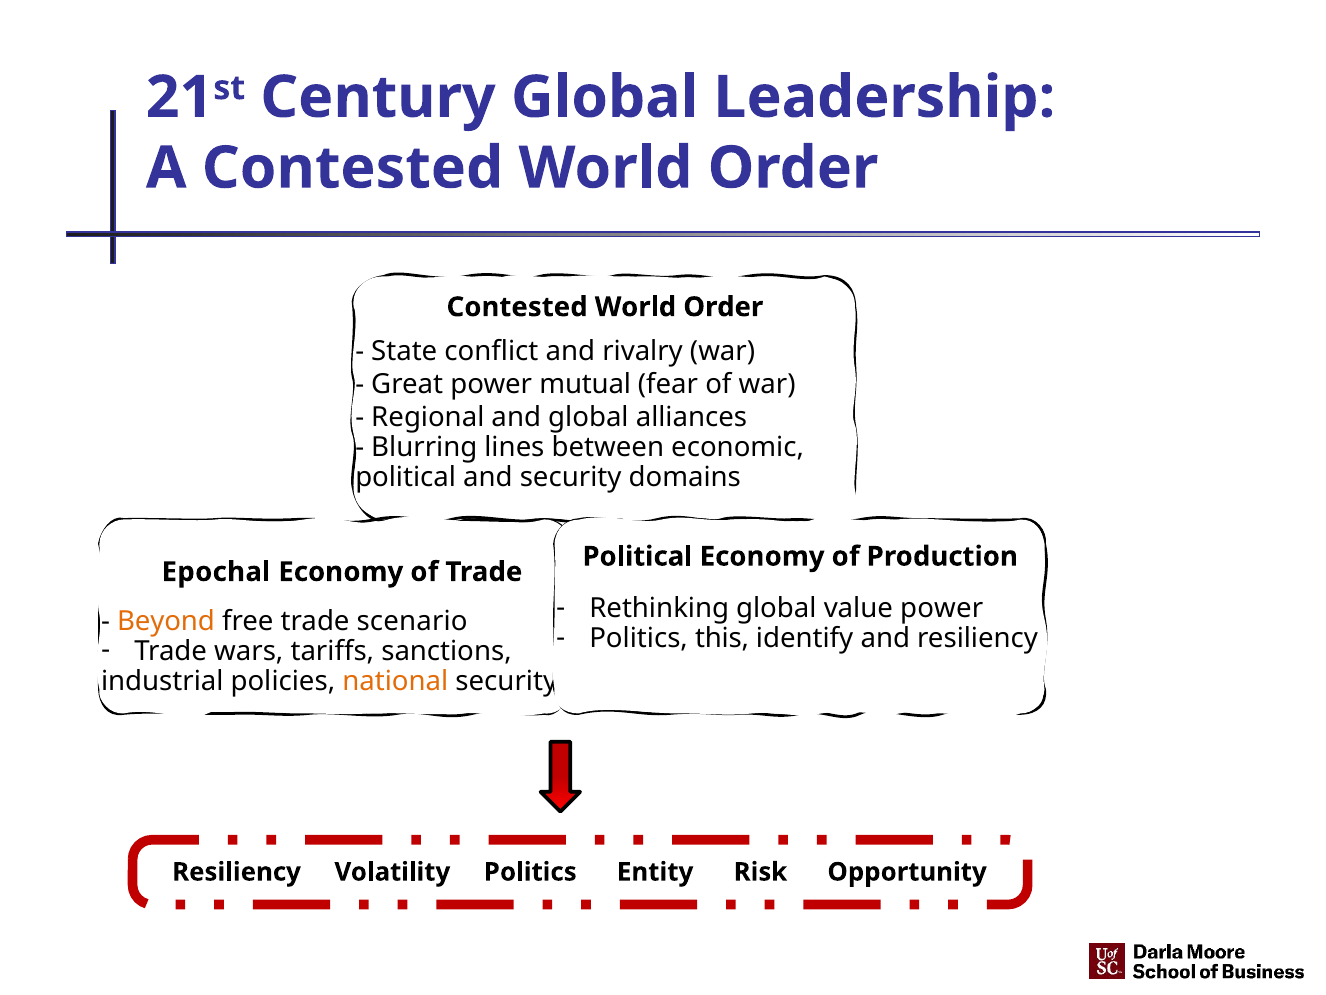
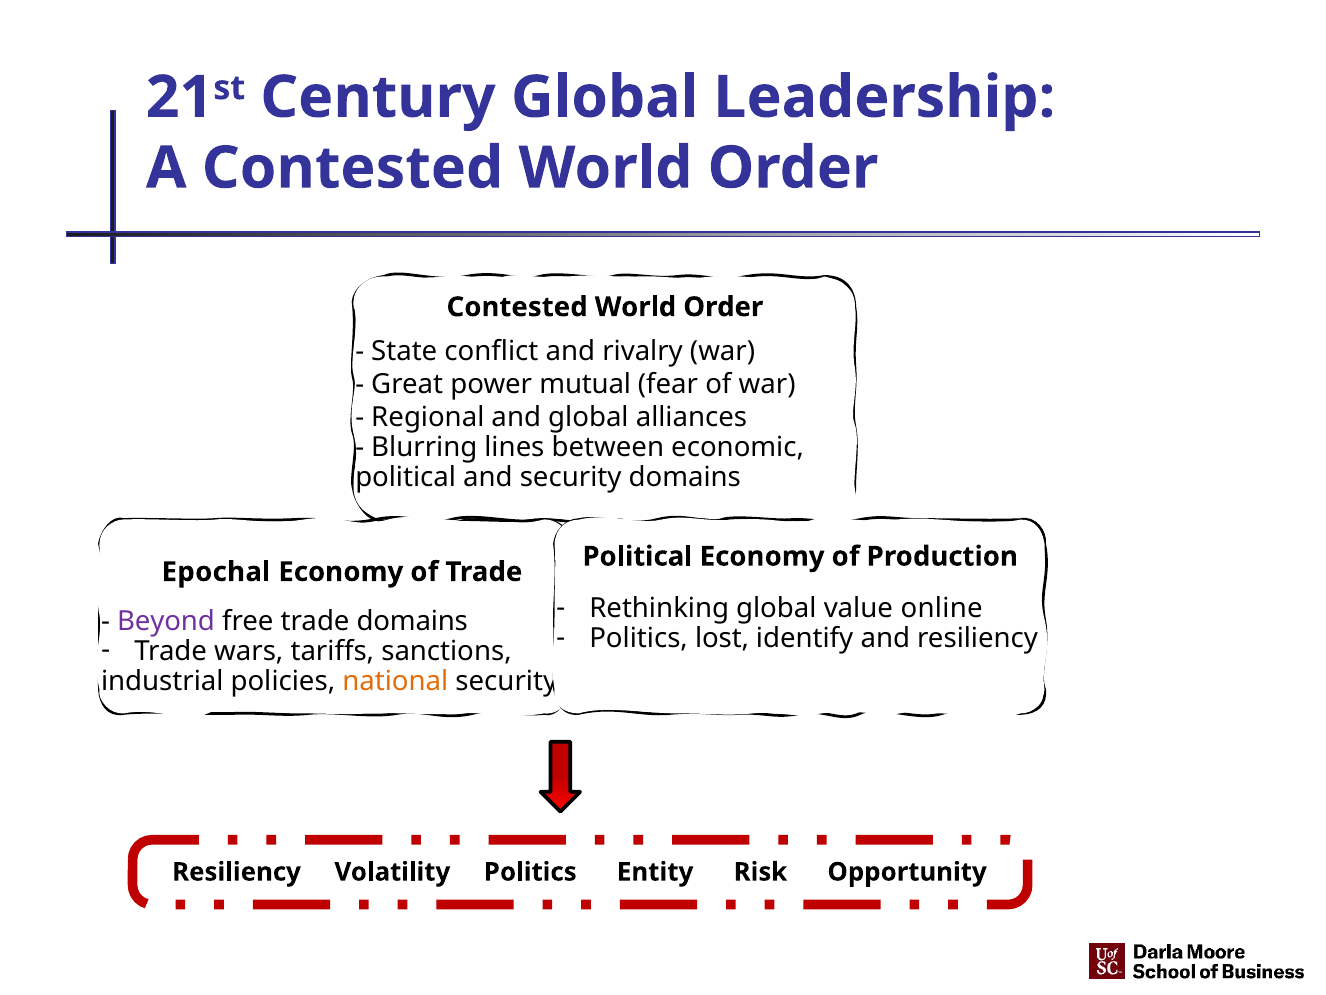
value power: power -> online (942, 608)
Beyond colour: orange -> purple (166, 621)
trade scenario: scenario -> domains (412, 621)
this: this -> lost (722, 638)
